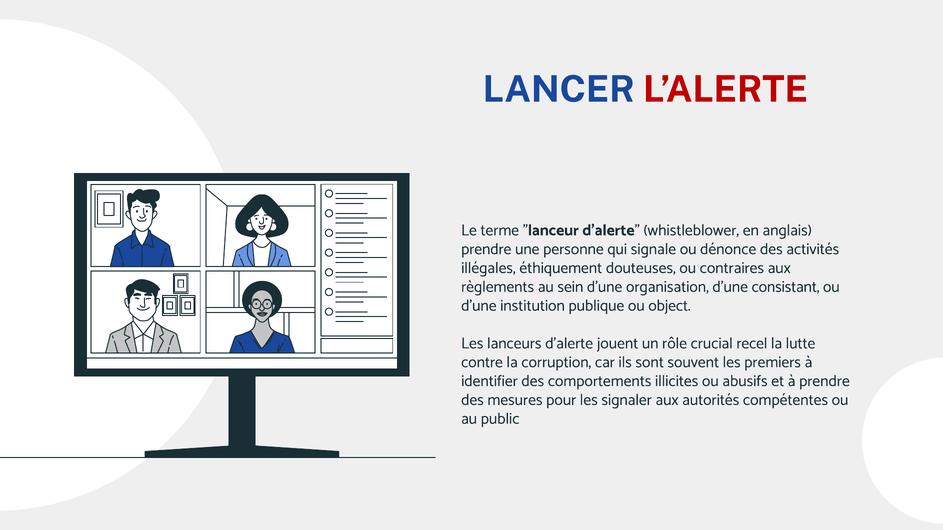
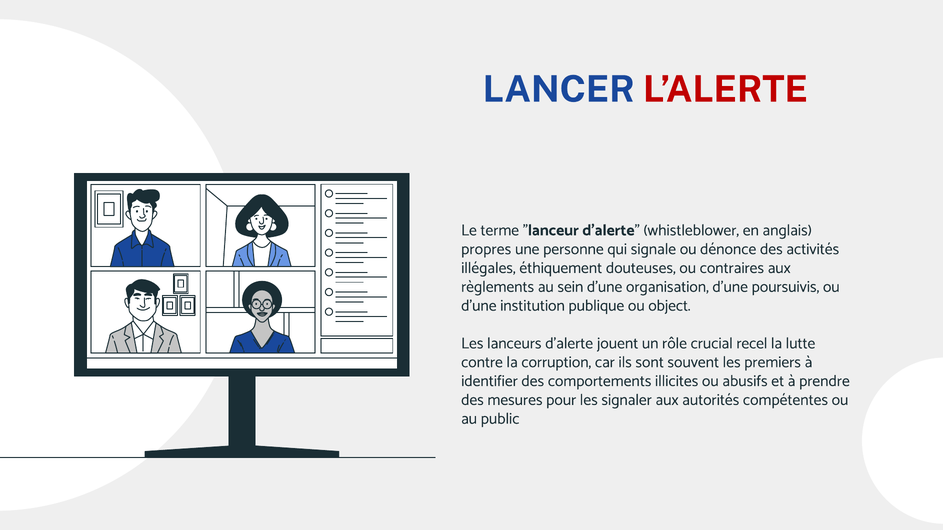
prendre: prendre -> propres (486, 249)
consistant: consistant -> poursuivis (785, 287)
